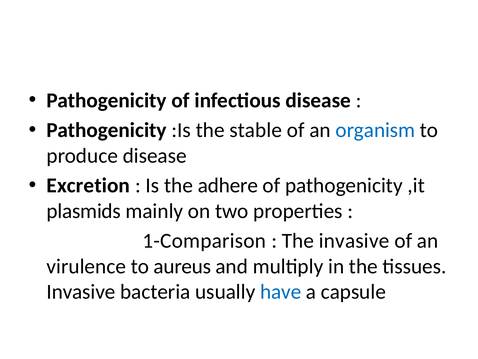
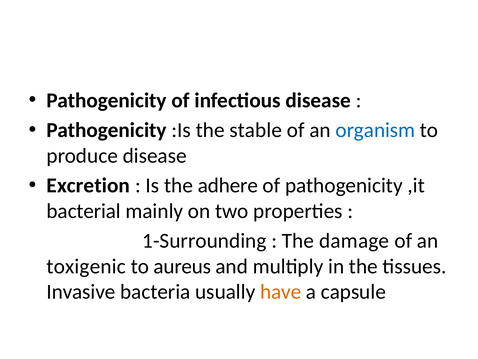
plasmids: plasmids -> bacterial (84, 211)
1-Comparison: 1-Comparison -> 1-Surrounding (204, 241)
The invasive: invasive -> damage (354, 241)
virulence: virulence -> toxigenic (86, 266)
have colour: blue -> orange (281, 292)
